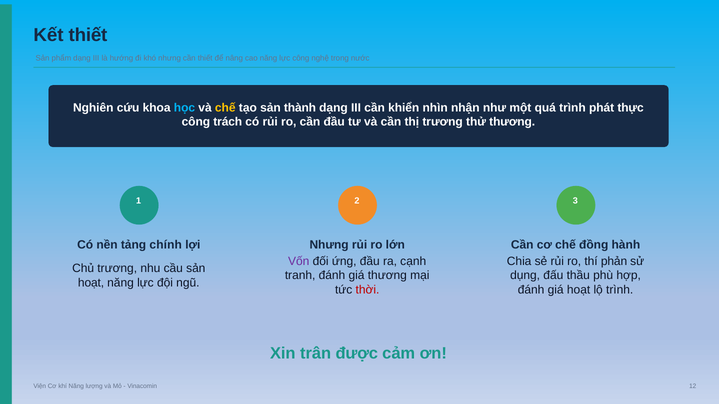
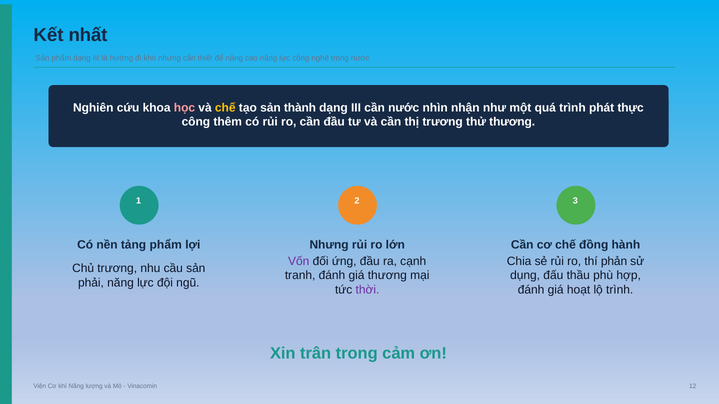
Kết thiết: thiết -> nhất (88, 35)
học colour: light blue -> pink (184, 108)
cần khiển: khiển -> nước (404, 108)
trách: trách -> thêm (228, 122)
tảng chính: chính -> phẩm (166, 245)
hoạt: hoạt -> phải (91, 283)
thời colour: red -> purple (367, 290)
trân được: được -> trong (357, 354)
